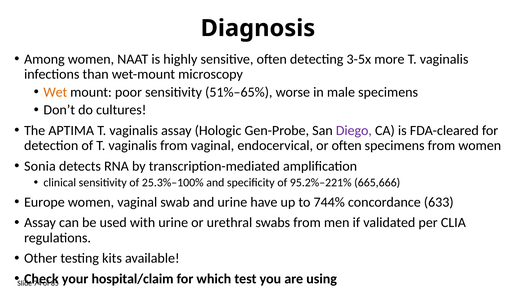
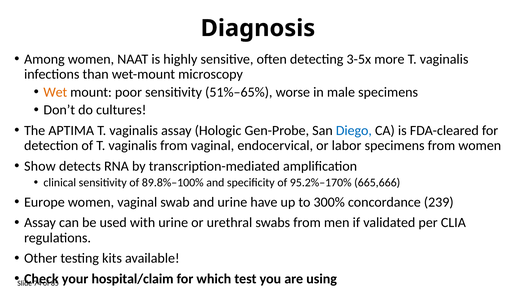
Diego colour: purple -> blue (354, 130)
or often: often -> labor (347, 145)
Sonia: Sonia -> Show (40, 166)
25.3%–100%: 25.3%–100% -> 89.8%–100% (173, 183)
95.2%–221%: 95.2%–221% -> 95.2%–170% (321, 183)
744%: 744% -> 300% (329, 202)
633: 633 -> 239 (439, 202)
